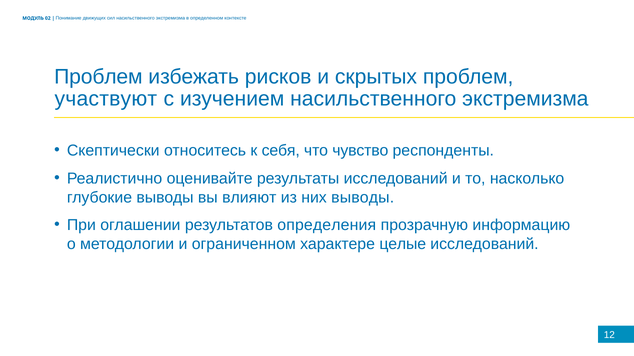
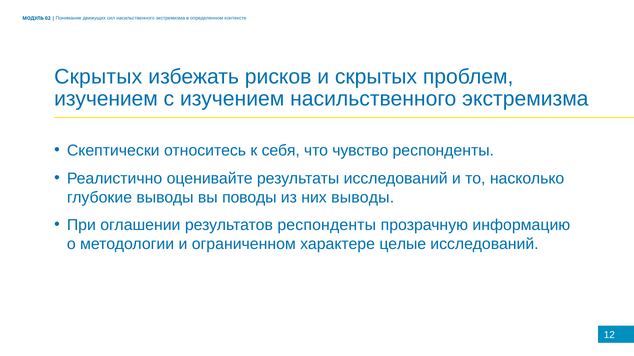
Проблем: Проблем -> Скрытых (98, 77)
участвуют: участвуют -> изучением (106, 99)
влияют: влияют -> поводы (249, 198)
результатов определения: определения -> респонденты (327, 225)
